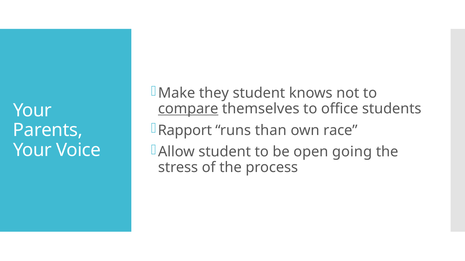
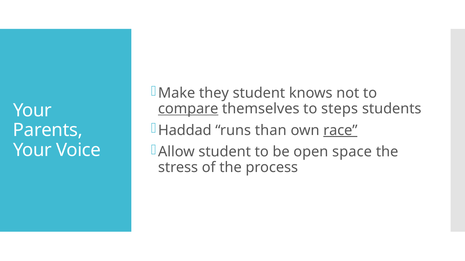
office: office -> steps (340, 109)
Rapport: Rapport -> Haddad (185, 131)
race underline: none -> present (340, 131)
going: going -> space (352, 152)
